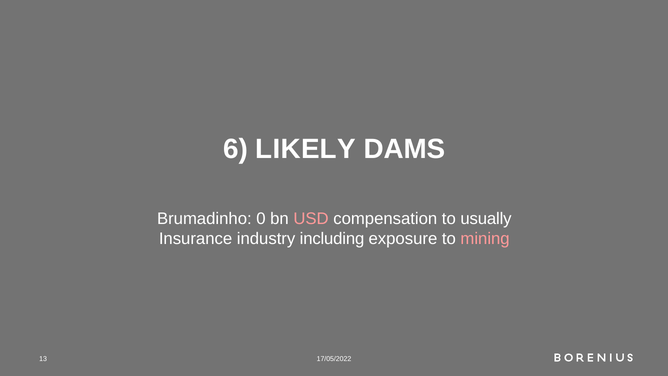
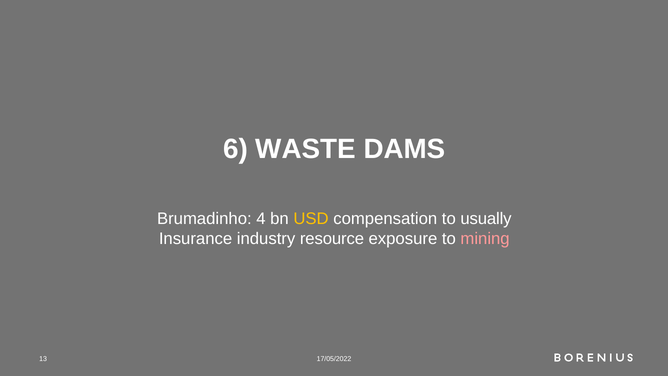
LIKELY: LIKELY -> WASTE (306, 149)
0: 0 -> 4 (261, 219)
USD colour: pink -> yellow (311, 219)
including: including -> resource (332, 239)
